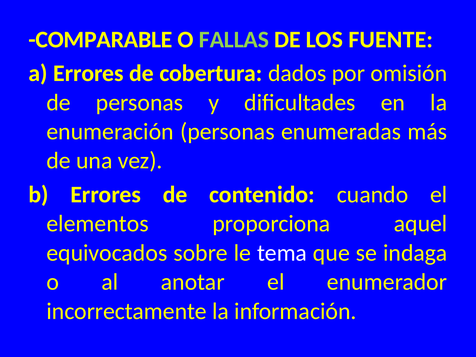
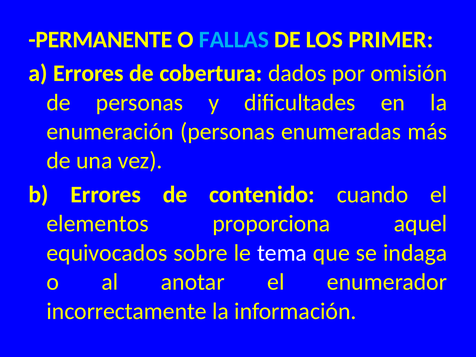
COMPARABLE: COMPARABLE -> PERMANENTE (100, 40)
FALLAS colour: light green -> light blue (234, 40)
FUENTE: FUENTE -> PRIMER (391, 40)
